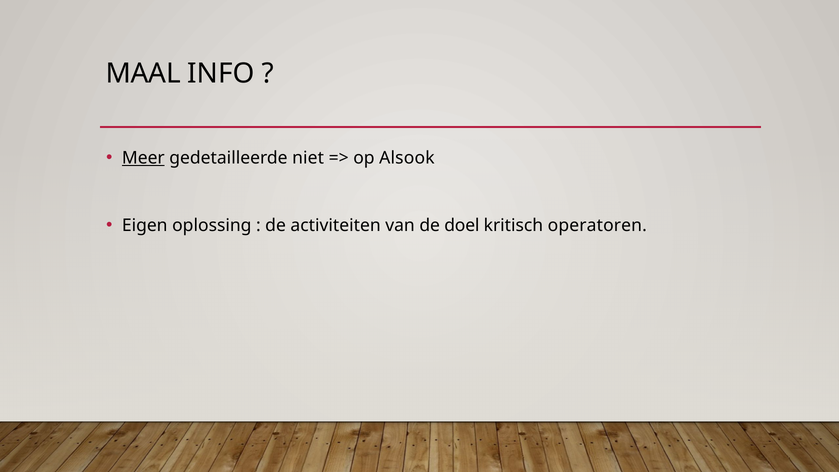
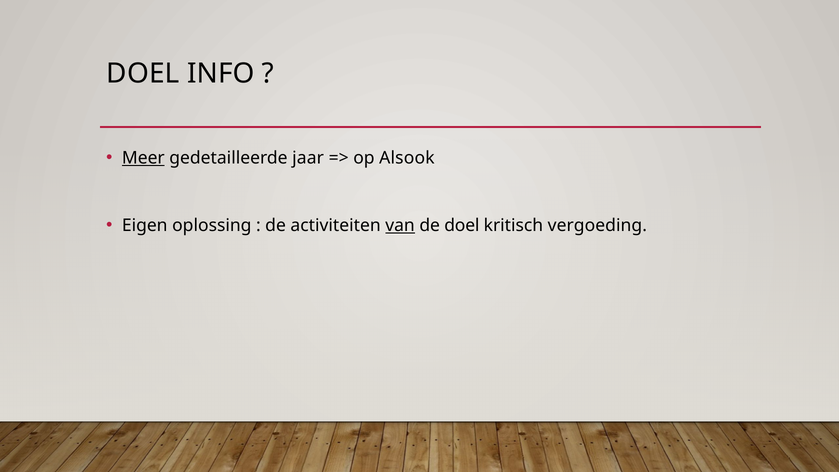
MAAL: MAAL -> DOEL (143, 73)
niet: niet -> jaar (308, 158)
van underline: none -> present (400, 226)
operatoren: operatoren -> vergoeding (597, 226)
